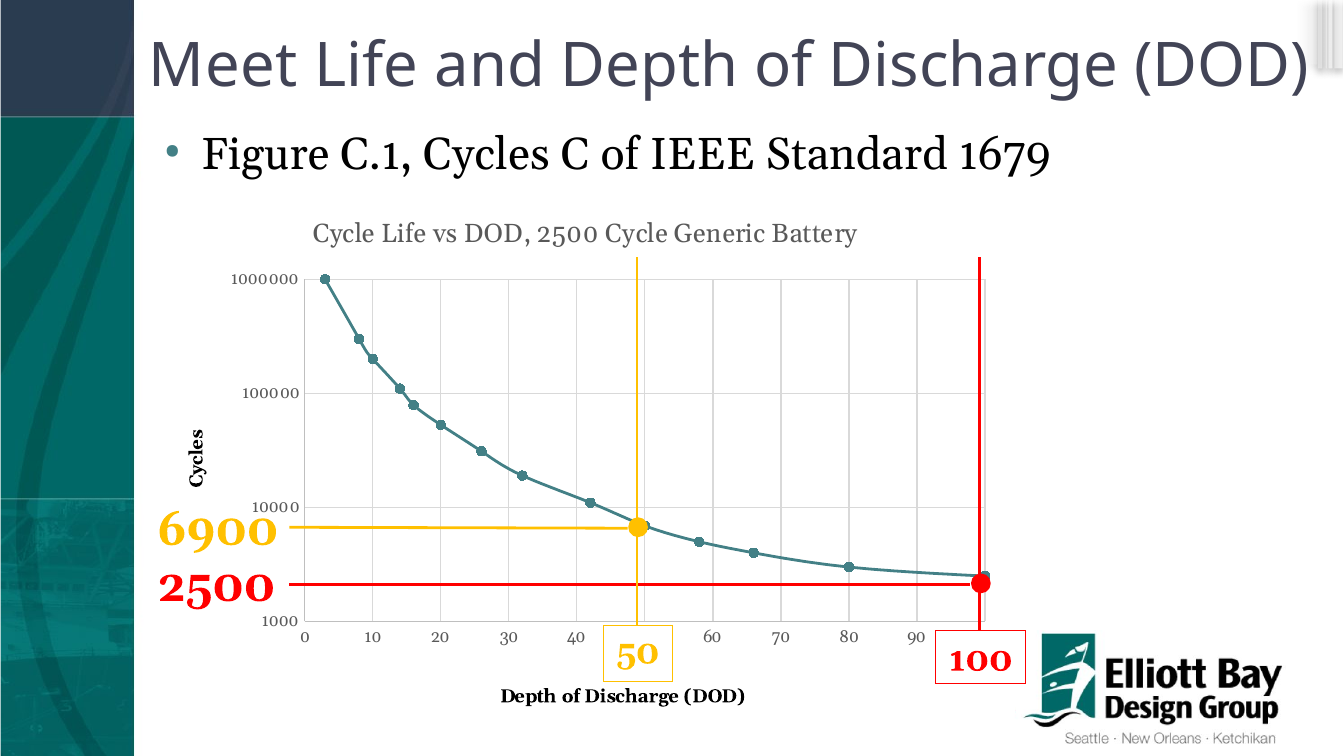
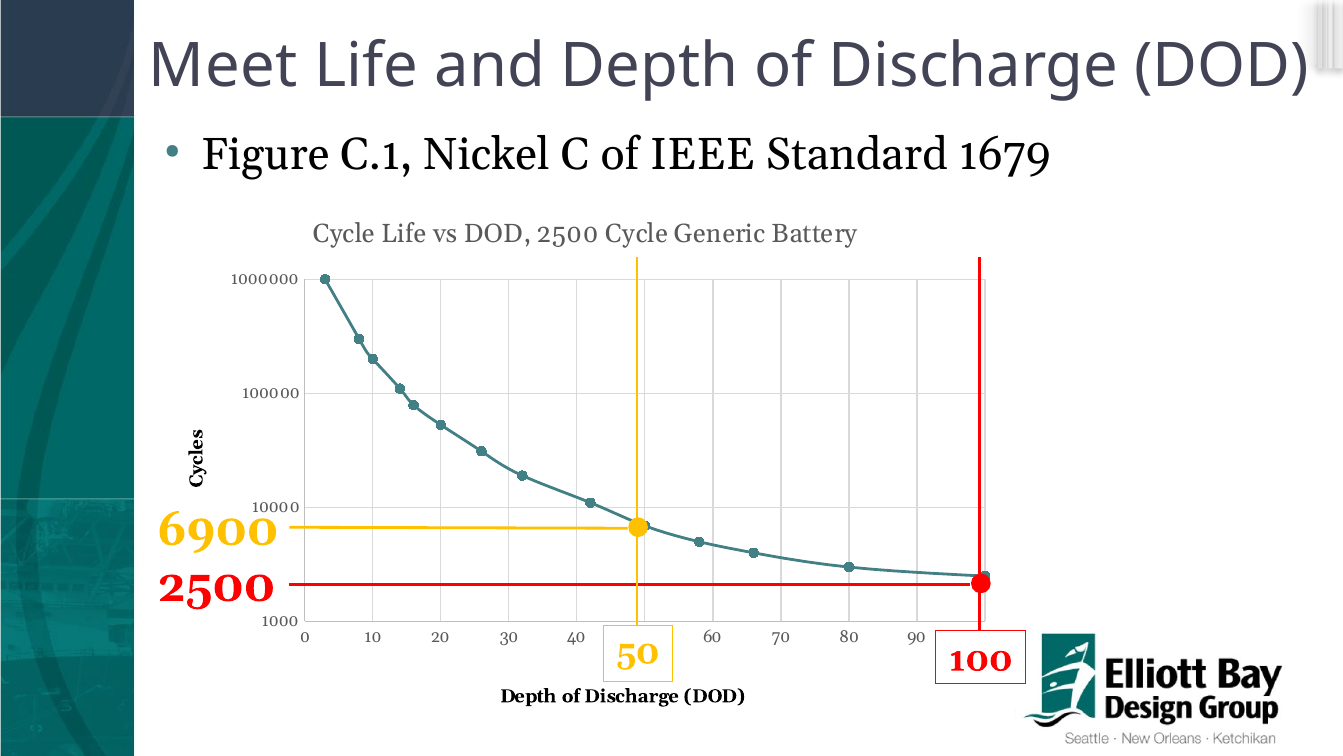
Cycles: Cycles -> Nickel (487, 154)
